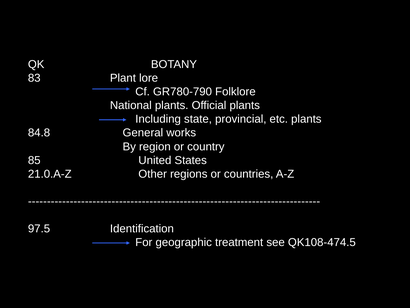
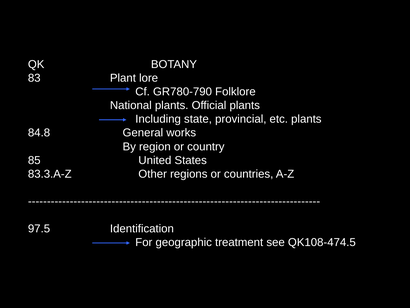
21.0.A-Z: 21.0.A-Z -> 83.3.A-Z (50, 174)
